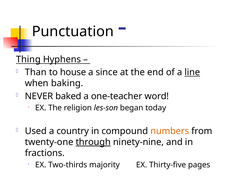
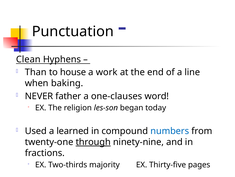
Thing: Thing -> Clean (28, 59)
since: since -> work (107, 72)
line underline: present -> none (192, 72)
baked: baked -> father (68, 96)
one-teacher: one-teacher -> one-clauses (117, 96)
country: country -> learned (73, 130)
numbers colour: orange -> blue (170, 130)
